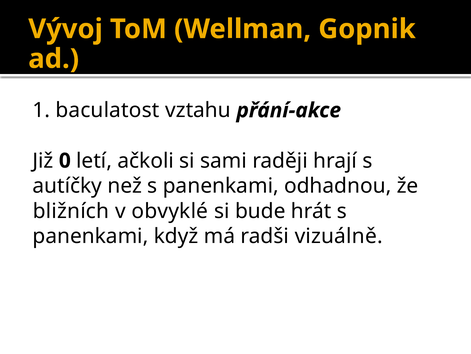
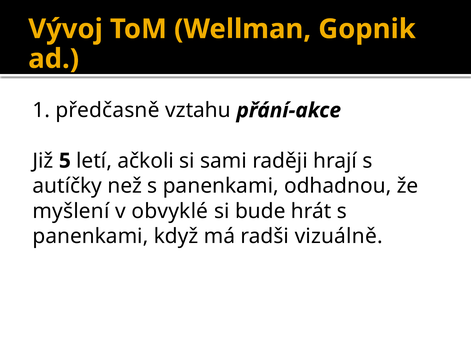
baculatost: baculatost -> předčasně (108, 110)
0: 0 -> 5 (65, 160)
bližních: bližních -> myšlení (71, 211)
